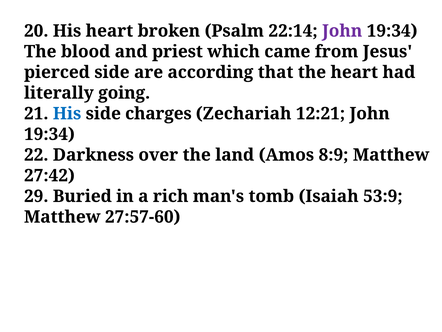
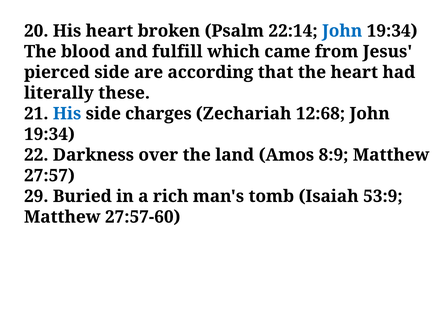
John colour: purple -> blue (342, 31)
priest: priest -> fulfill (177, 52)
going: going -> these (124, 93)
12:21: 12:21 -> 12:68 (320, 113)
27:42: 27:42 -> 27:57 (49, 175)
